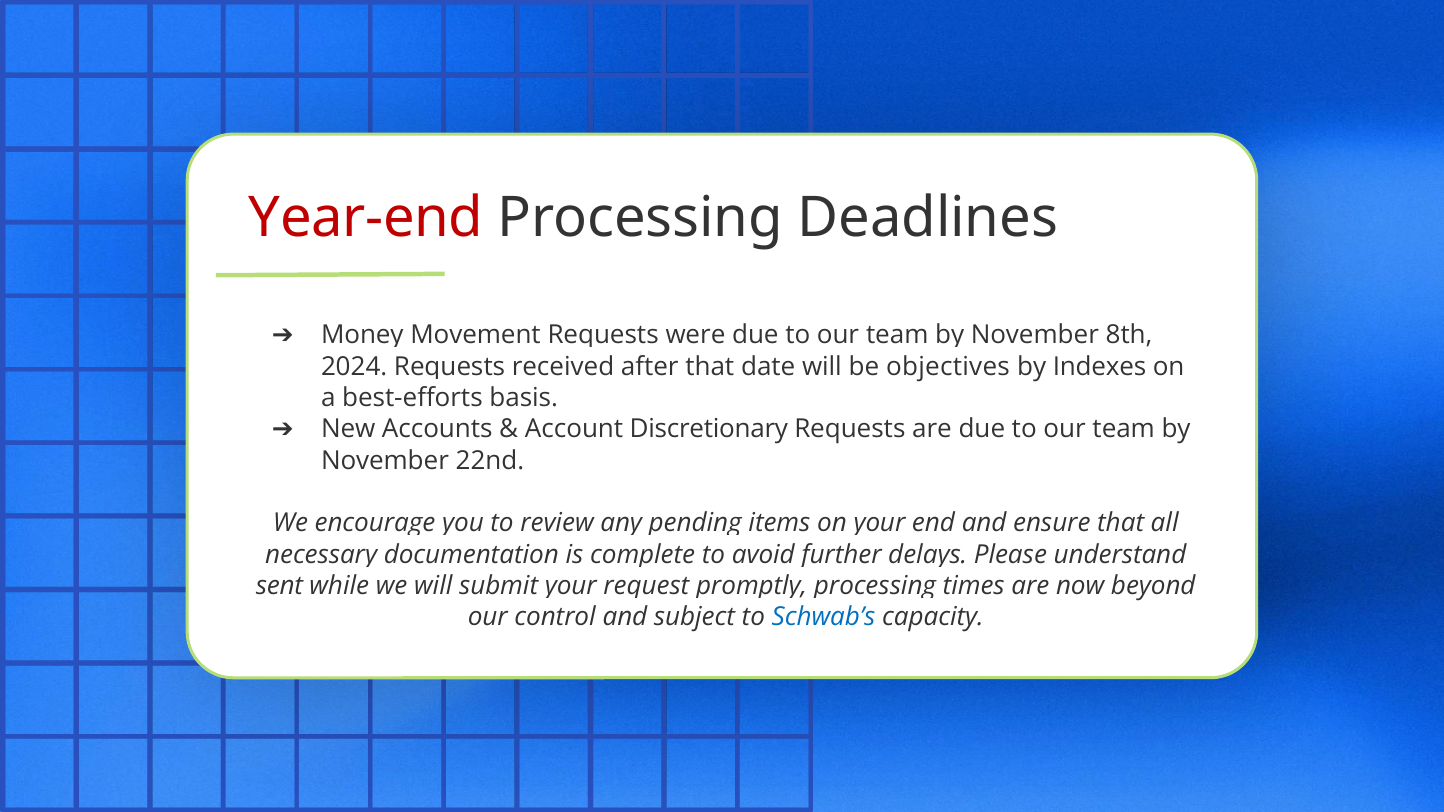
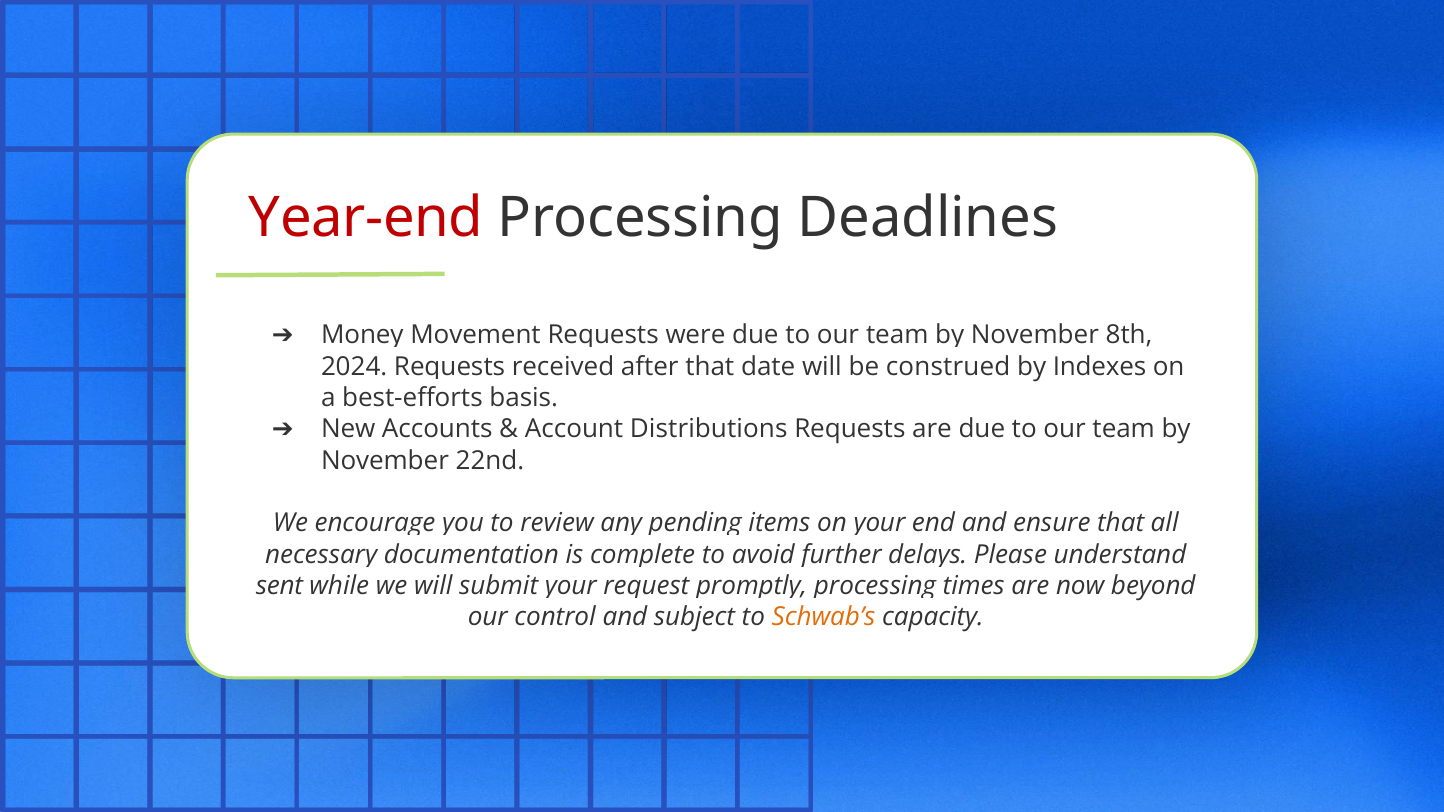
objectives: objectives -> construed (948, 367)
Discretionary: Discretionary -> Distributions (709, 429)
Schwab’s colour: blue -> orange (824, 617)
